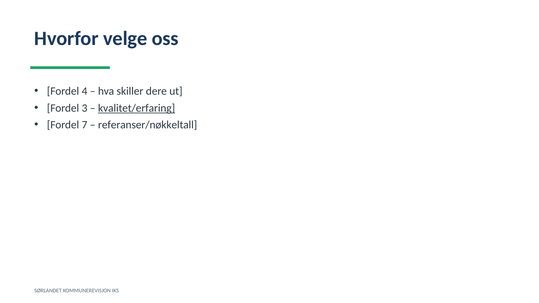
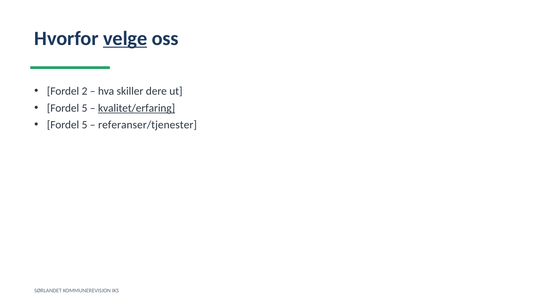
velge underline: none -> present (125, 38)
4: 4 -> 2 (85, 91)
3: 3 -> 5 (85, 108)
7: 7 -> 5 (85, 125)
referanser/nøkkeltall: referanser/nøkkeltall -> referanser/tjenester (148, 125)
